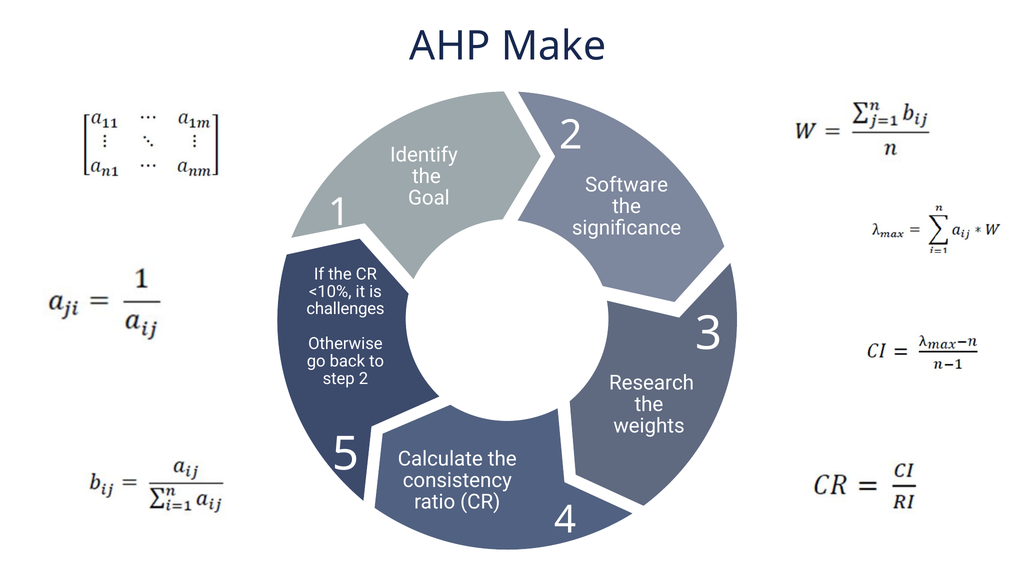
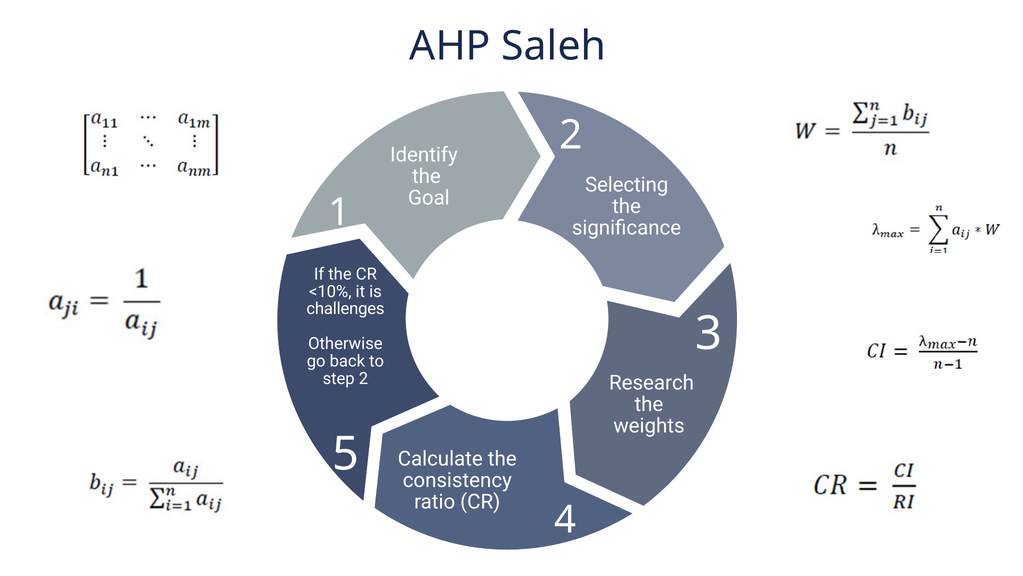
Make: Make -> Saleh (554, 46)
Software: Software -> Selecting (627, 185)
